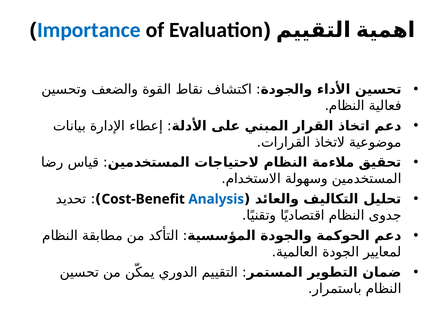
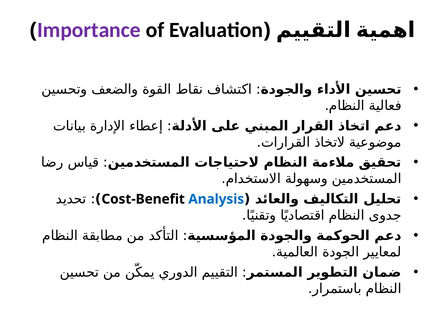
Importance colour: blue -> purple (89, 30)
